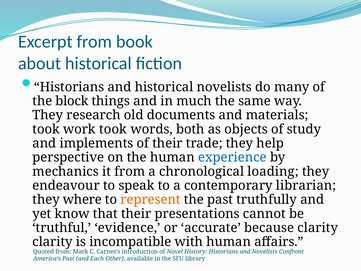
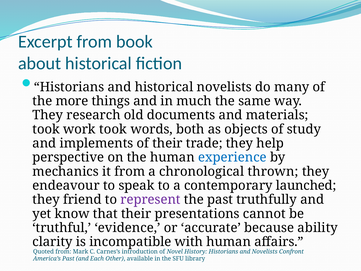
block: block -> more (72, 101)
loading: loading -> thrown (273, 171)
librarian: librarian -> launched (306, 185)
where: where -> friend (82, 199)
represent colour: orange -> purple (150, 199)
because clarity: clarity -> ability (318, 228)
